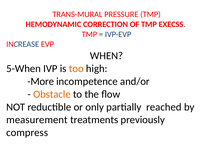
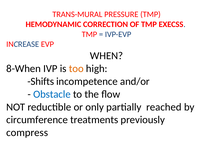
5-When: 5-When -> 8-When (24, 68)
More: More -> Shifts (41, 81)
Obstacle colour: orange -> blue (52, 94)
measurement: measurement -> circumference (37, 120)
